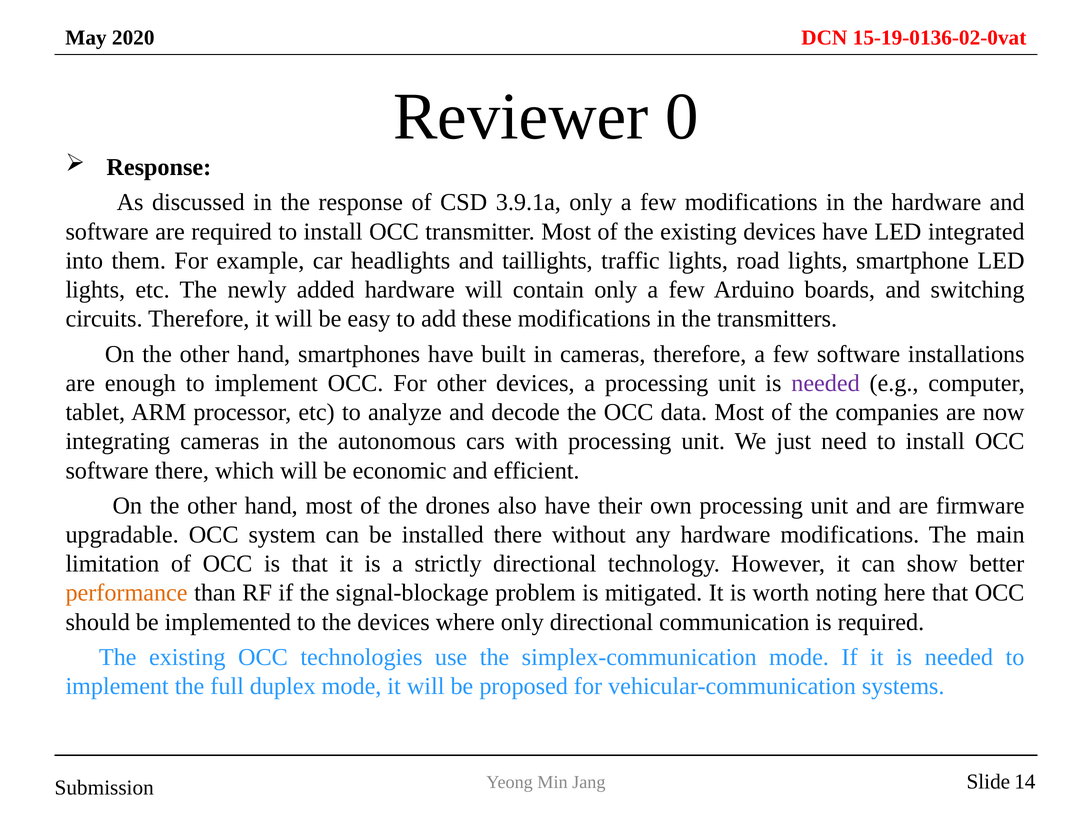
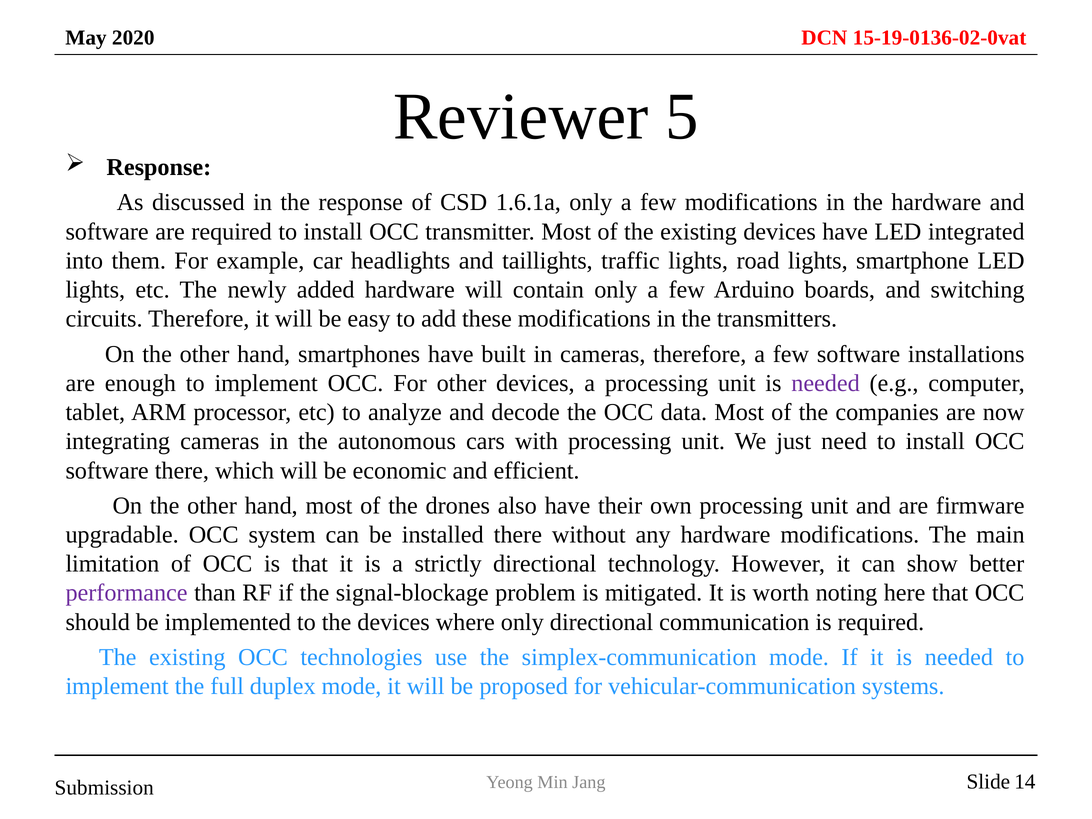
0: 0 -> 5 (682, 117)
3.9.1a: 3.9.1a -> 1.6.1a (528, 202)
performance colour: orange -> purple (127, 593)
